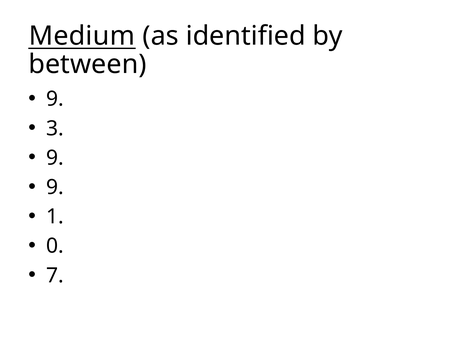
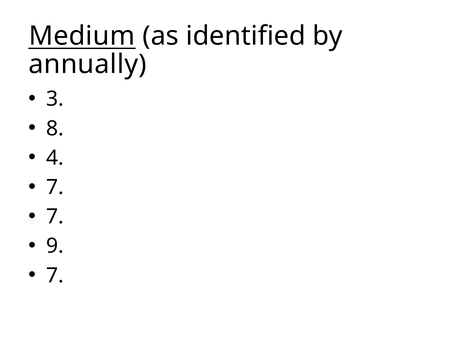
between: between -> annually (87, 64)
9: 9 -> 3 (55, 99)
3: 3 -> 8 (55, 129)
9: 9 -> 4 (55, 158)
9: 9 -> 7 (55, 188)
1: 1 -> 7 (55, 217)
0: 0 -> 9 (55, 247)
